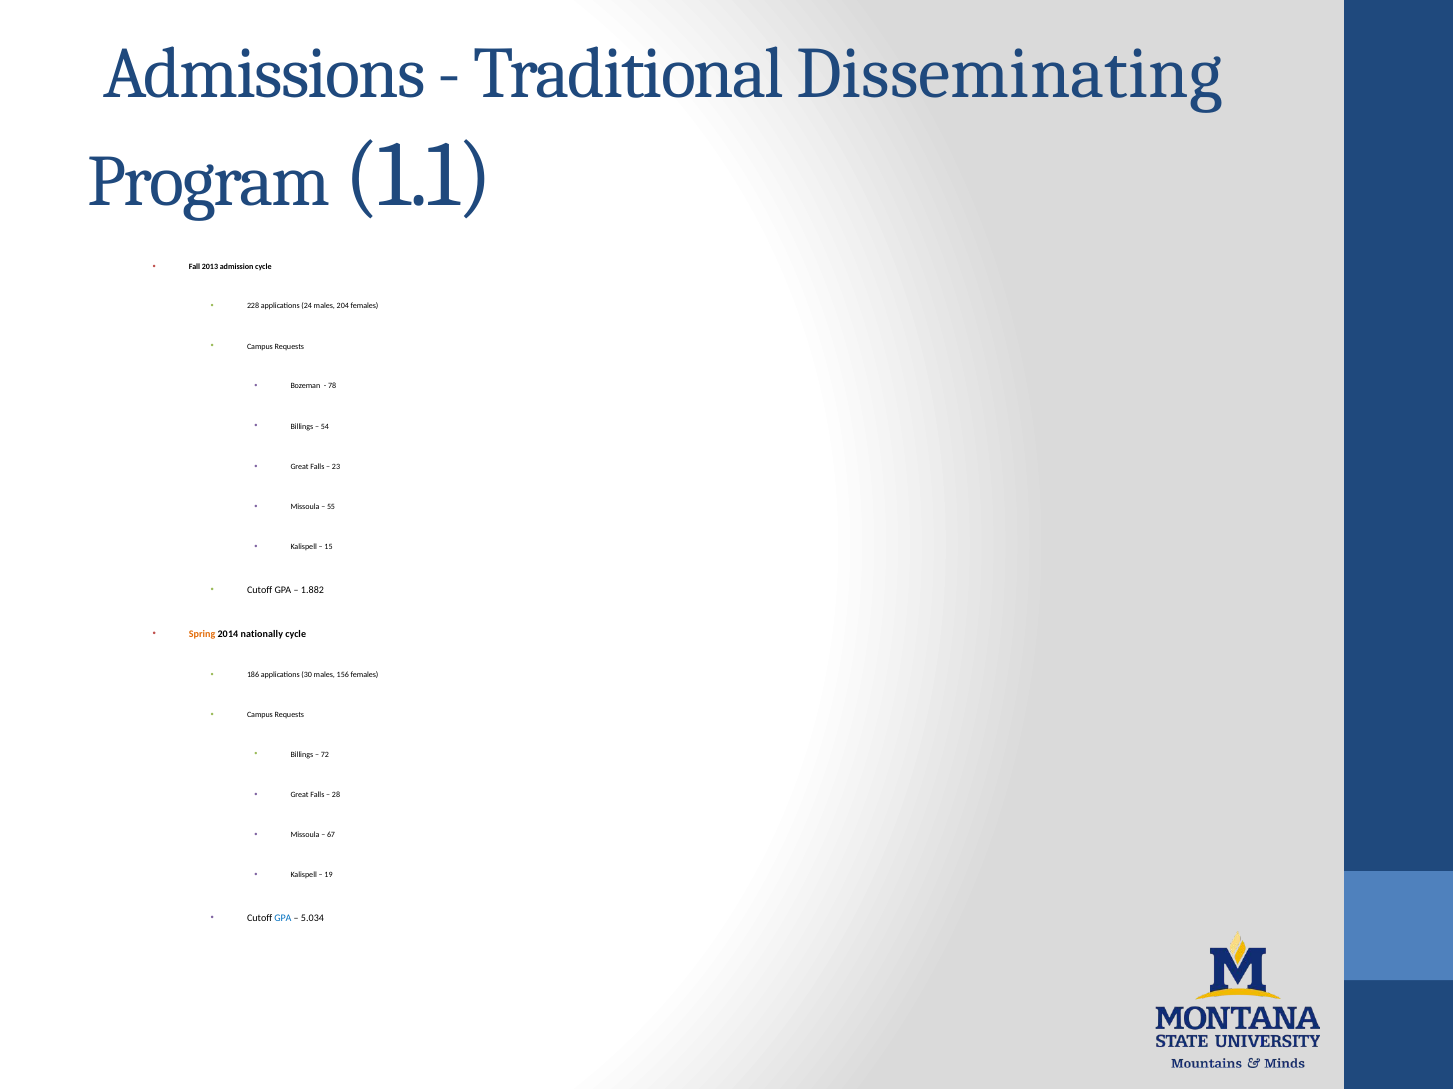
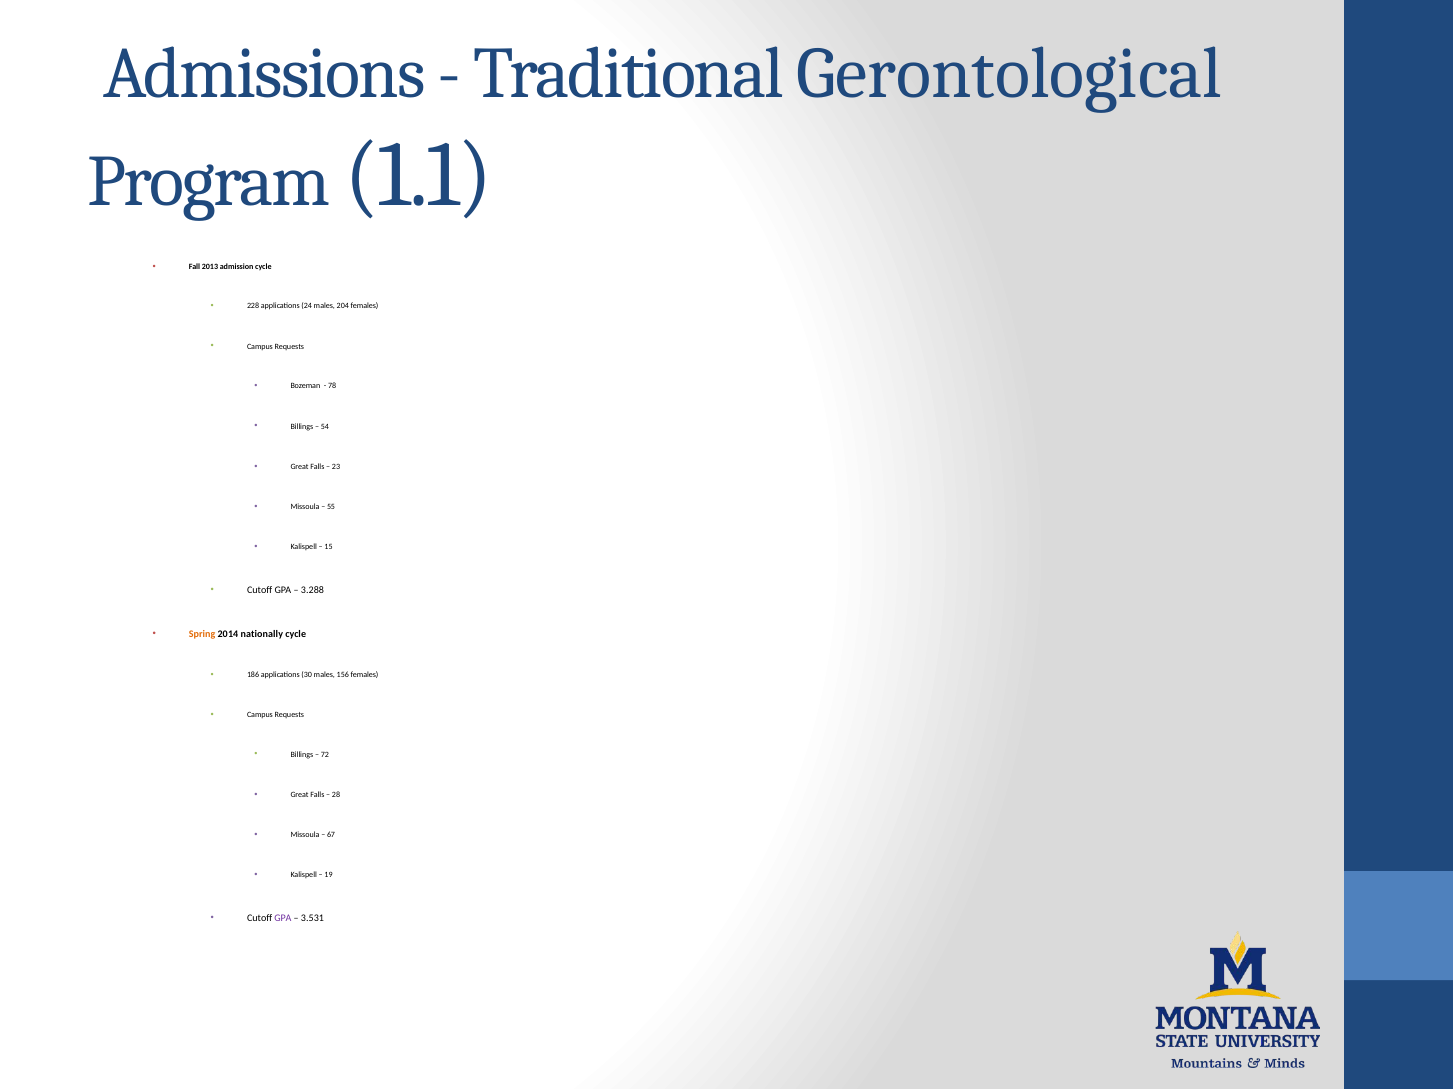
Disseminating: Disseminating -> Gerontological (1009, 74)
1.882: 1.882 -> 3.288 (312, 590)
GPA colour: blue -> purple (283, 918)
5.034: 5.034 -> 3.531 (312, 918)
